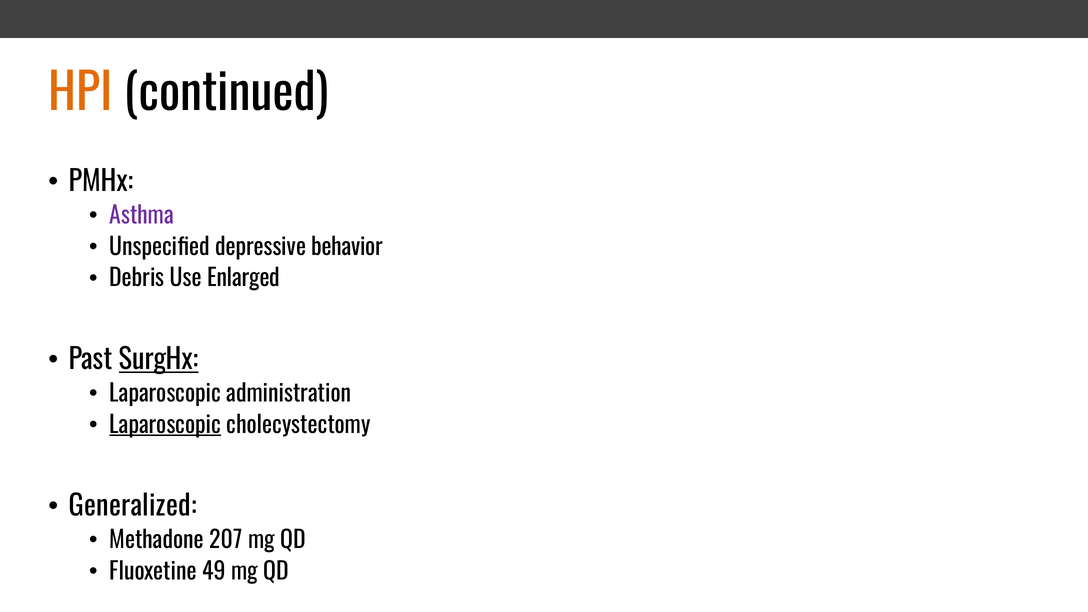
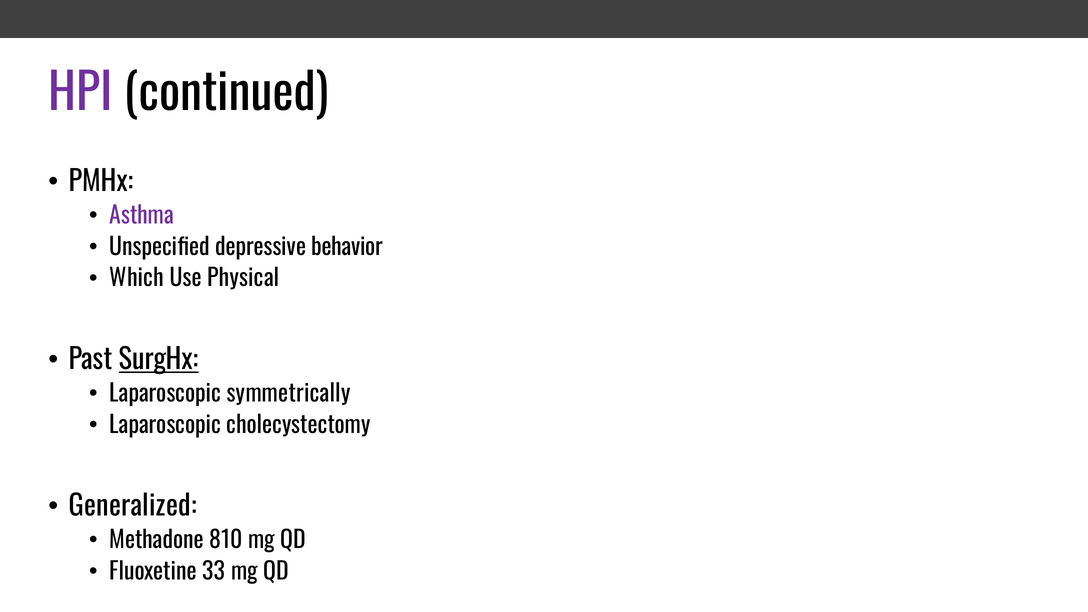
HPI colour: orange -> purple (80, 94)
Debris: Debris -> Which (137, 279)
Enlarged: Enlarged -> Physical (243, 279)
administration: administration -> symmetrically (289, 394)
Laparoscopic underline: present -> none (165, 425)
207: 207 -> 810 (226, 540)
49: 49 -> 33 (214, 572)
